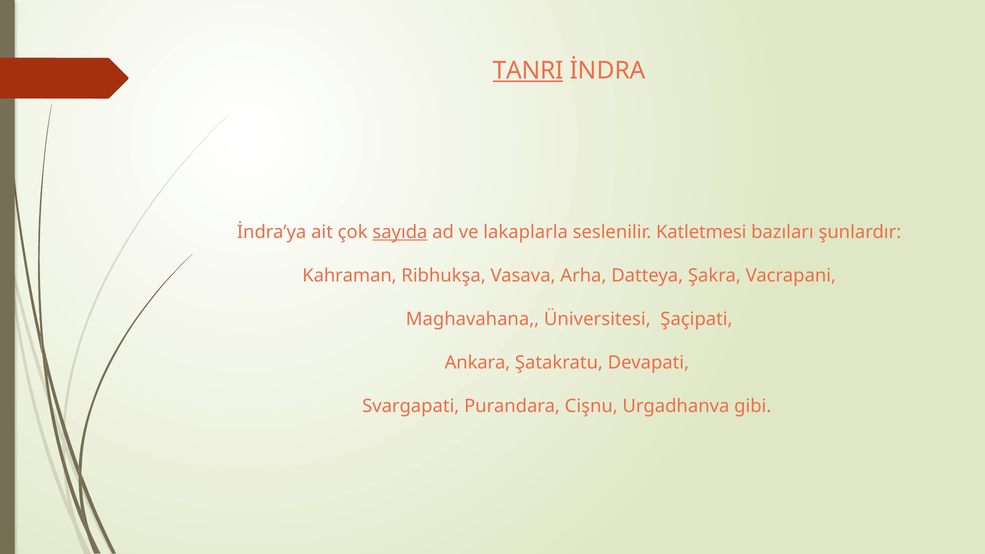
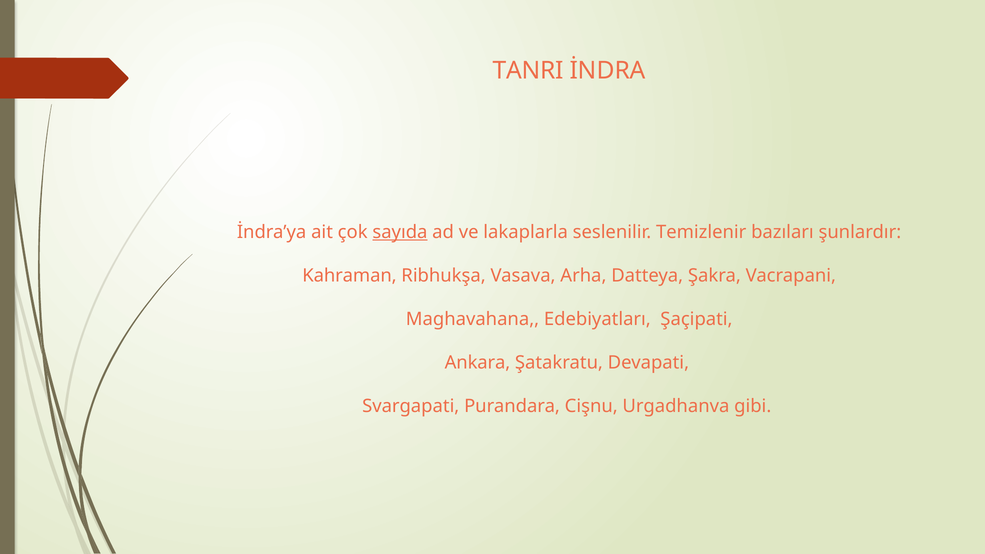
TANRI underline: present -> none (528, 71)
Katletmesi: Katletmesi -> Temizlenir (701, 232)
Üniversitesi: Üniversitesi -> Edebiyatları (597, 319)
